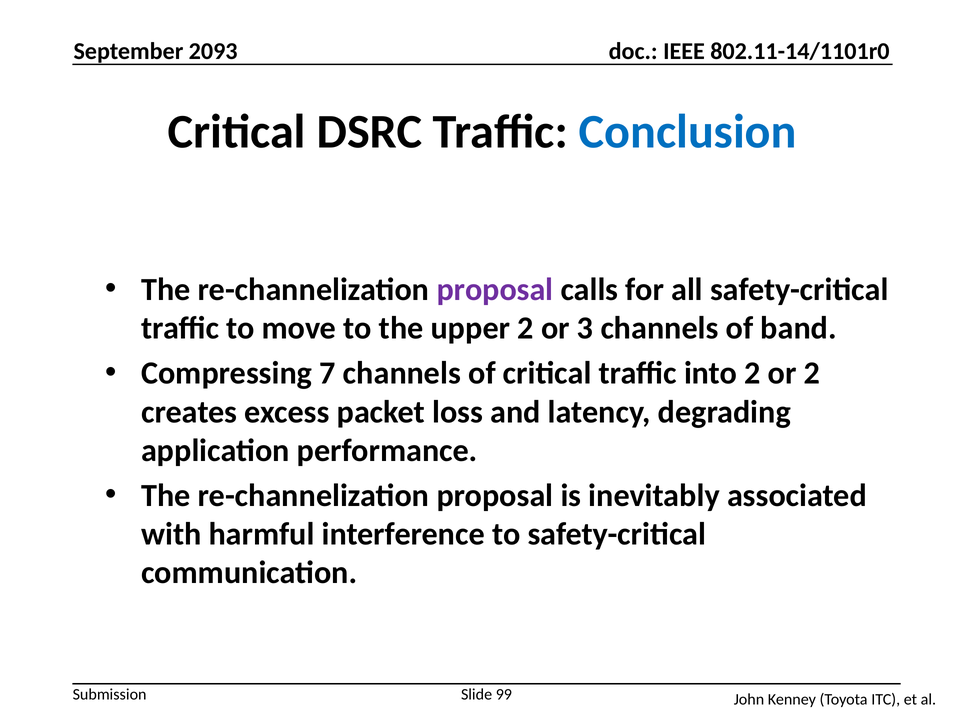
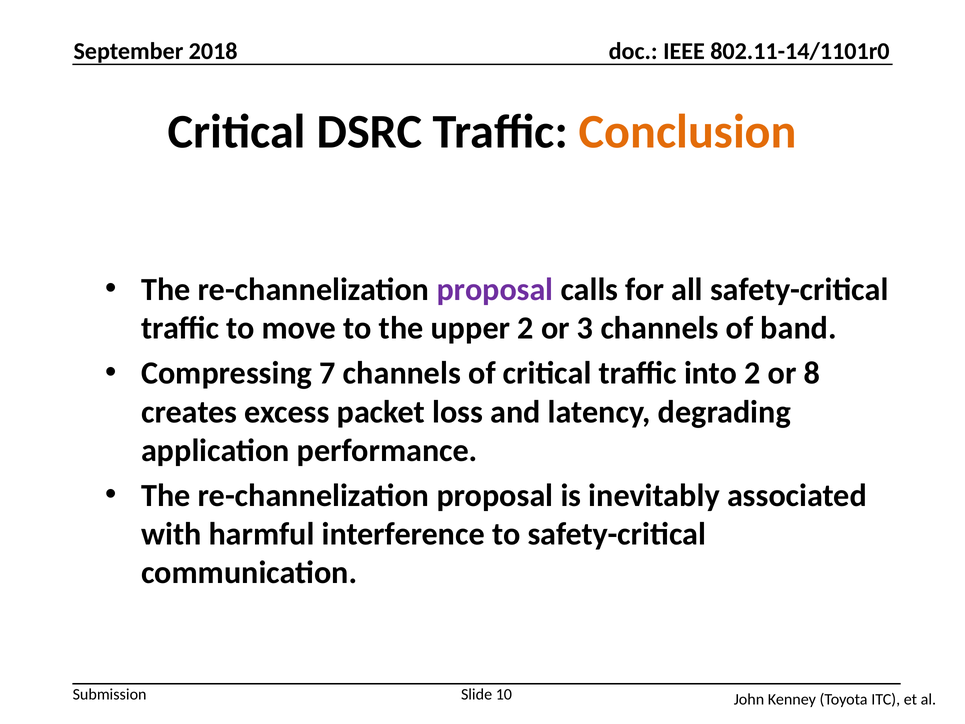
2093: 2093 -> 2018 (213, 51)
Conclusion colour: blue -> orange (688, 132)
or 2: 2 -> 8 (812, 373)
99: 99 -> 10 (504, 694)
